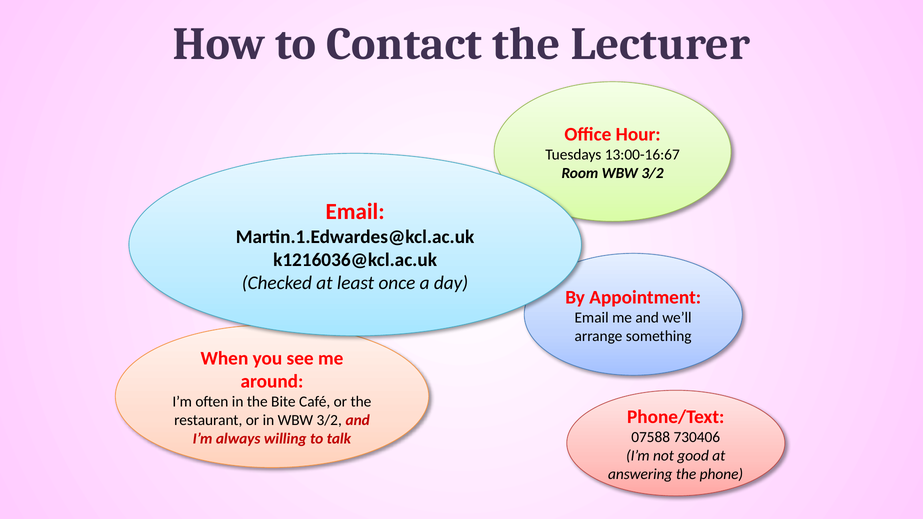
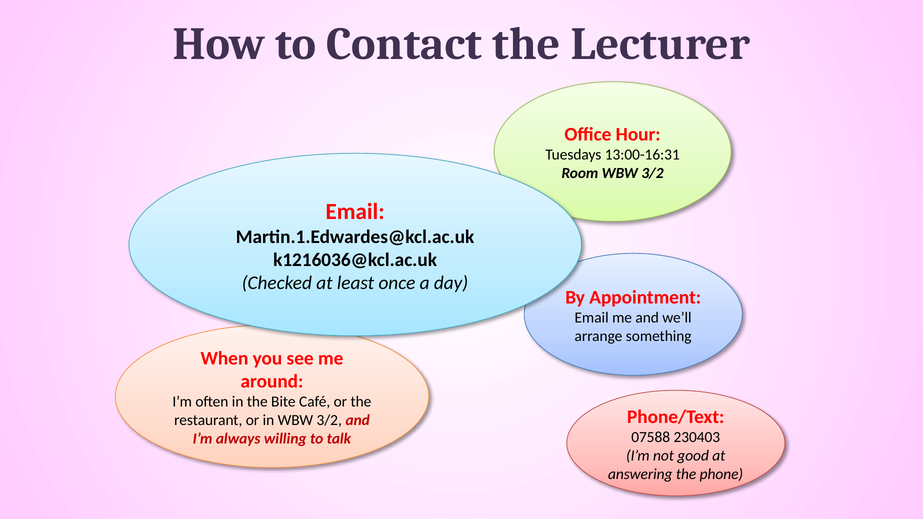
13:00-16:67: 13:00-16:67 -> 13:00-16:31 (642, 155)
730406: 730406 -> 230403 (697, 437)
